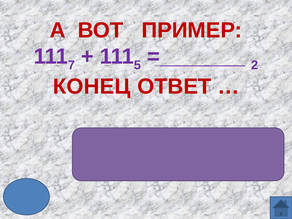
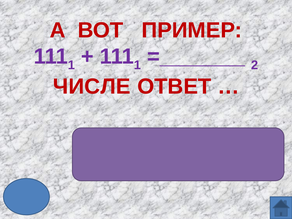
7: 7 -> 1 (71, 65)
5: 5 -> 1 (137, 65)
КОНЕЦ: КОНЕЦ -> ЧИСЛЕ (92, 86)
